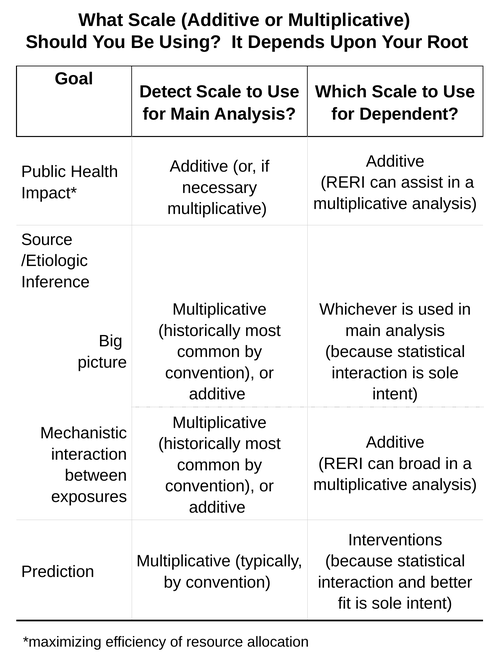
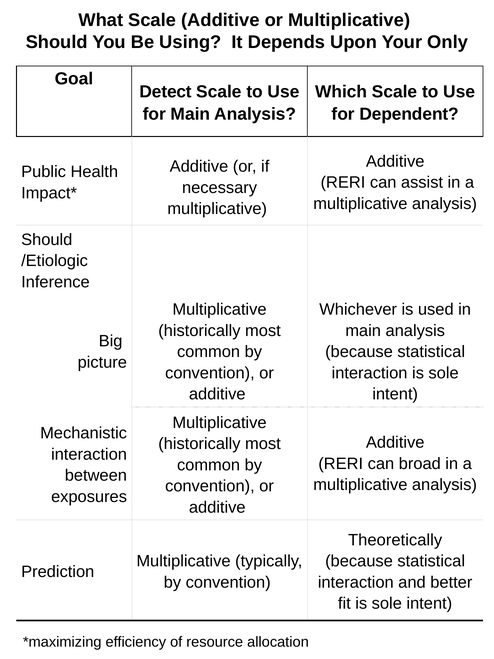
Root: Root -> Only (448, 42)
Source: Source -> Should (47, 240)
Interventions: Interventions -> Theoretically (395, 540)
